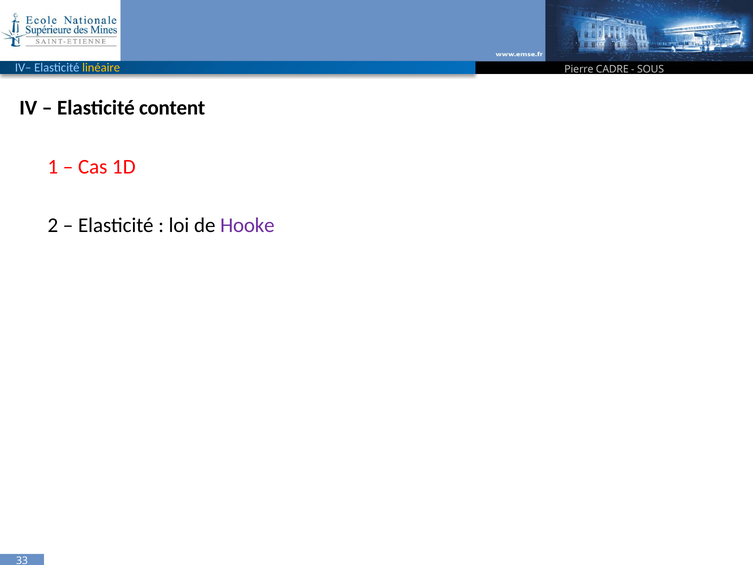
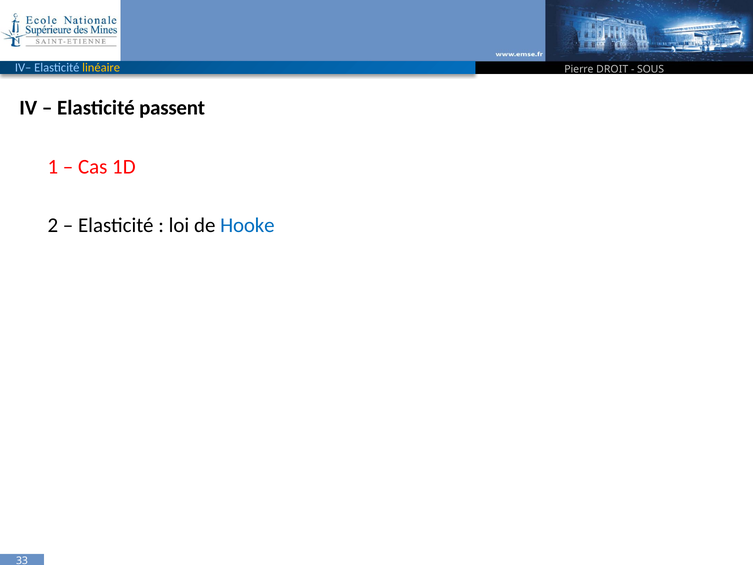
CADRE: CADRE -> DROIT (612, 69)
content: content -> passent (172, 108)
Hooke colour: purple -> blue (247, 225)
